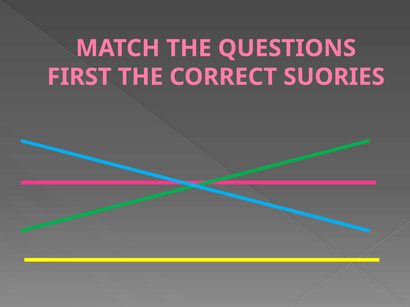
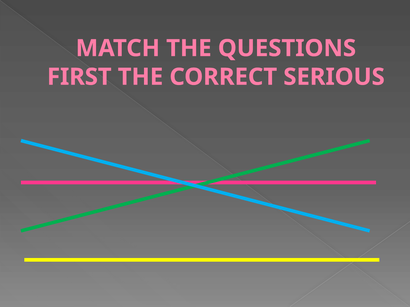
SUORIES: SUORIES -> SERIOUS (334, 77)
